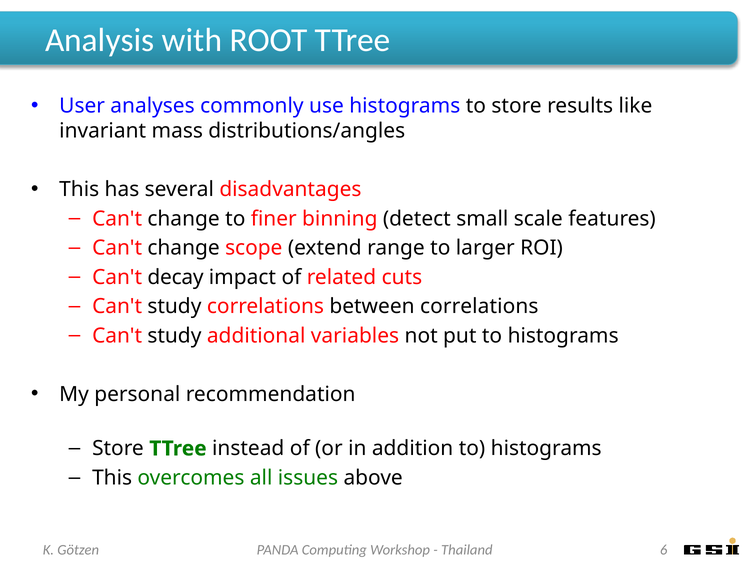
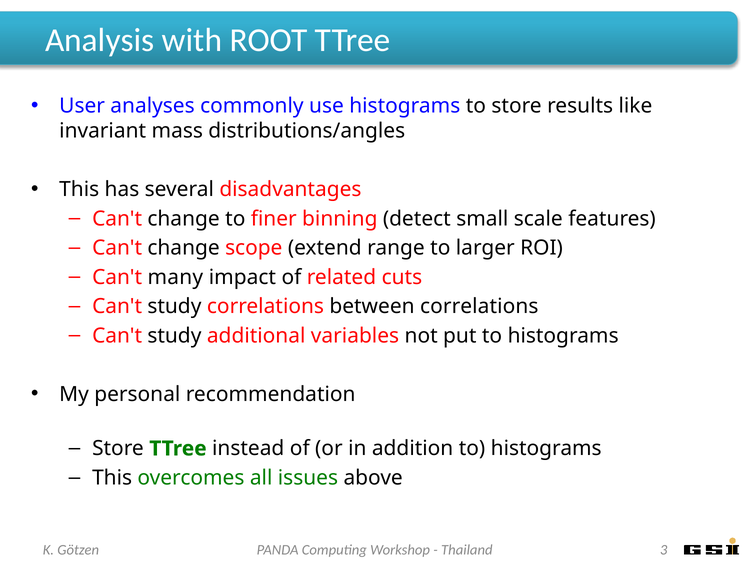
decay: decay -> many (175, 277)
6: 6 -> 3 (664, 550)
